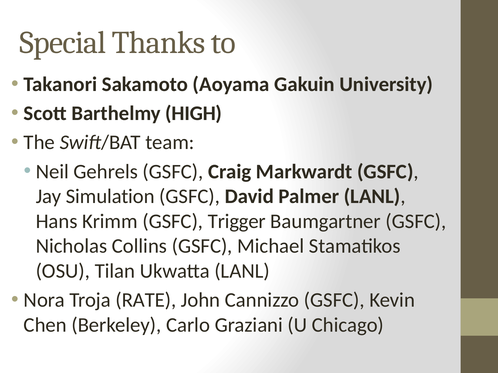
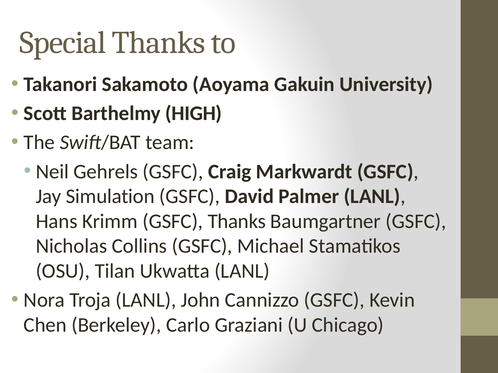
GSFC Trigger: Trigger -> Thanks (237, 222)
Troja RATE: RATE -> LANL (146, 300)
